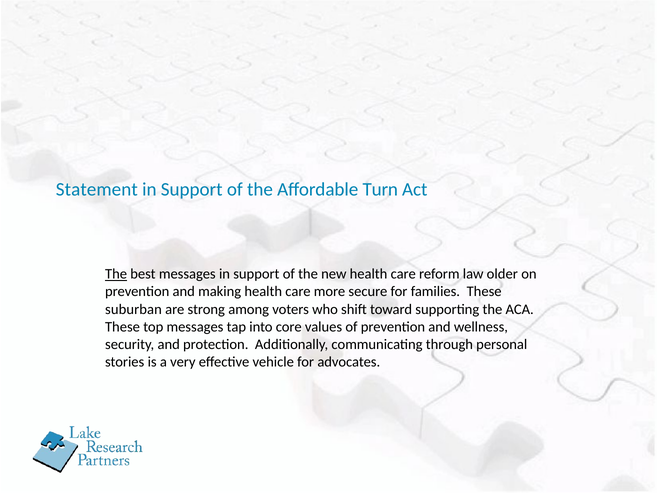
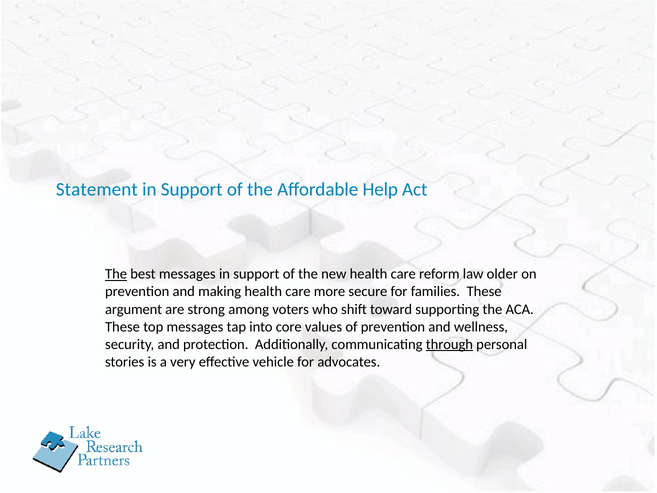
Turn: Turn -> Help (380, 189)
suburban: suburban -> argument (134, 309)
through underline: none -> present (449, 344)
